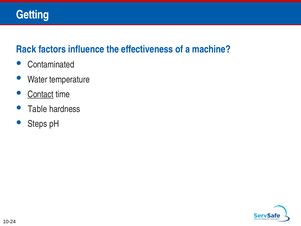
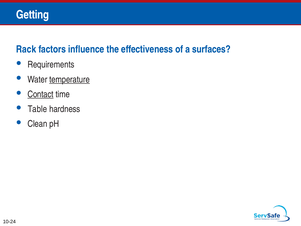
machine: machine -> surfaces (211, 49)
Contaminated: Contaminated -> Requirements (51, 65)
temperature underline: none -> present (70, 79)
Steps: Steps -> Clean (37, 124)
